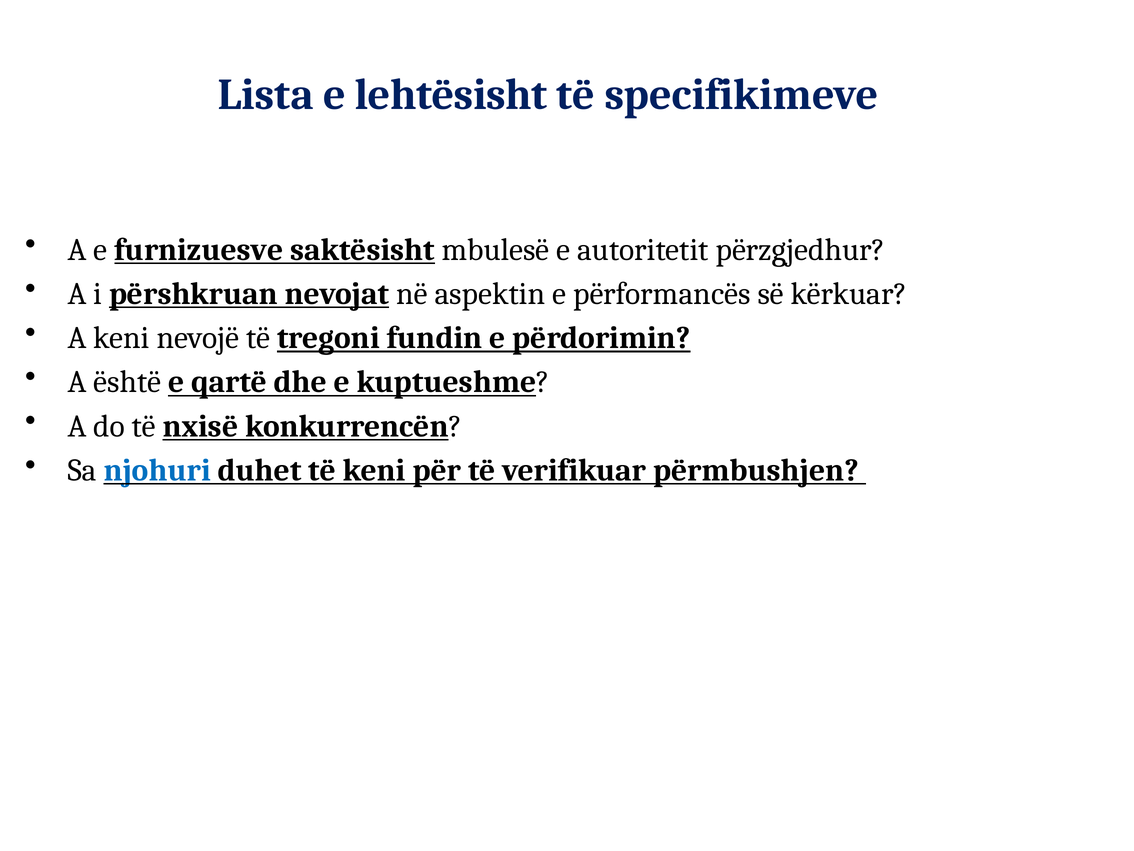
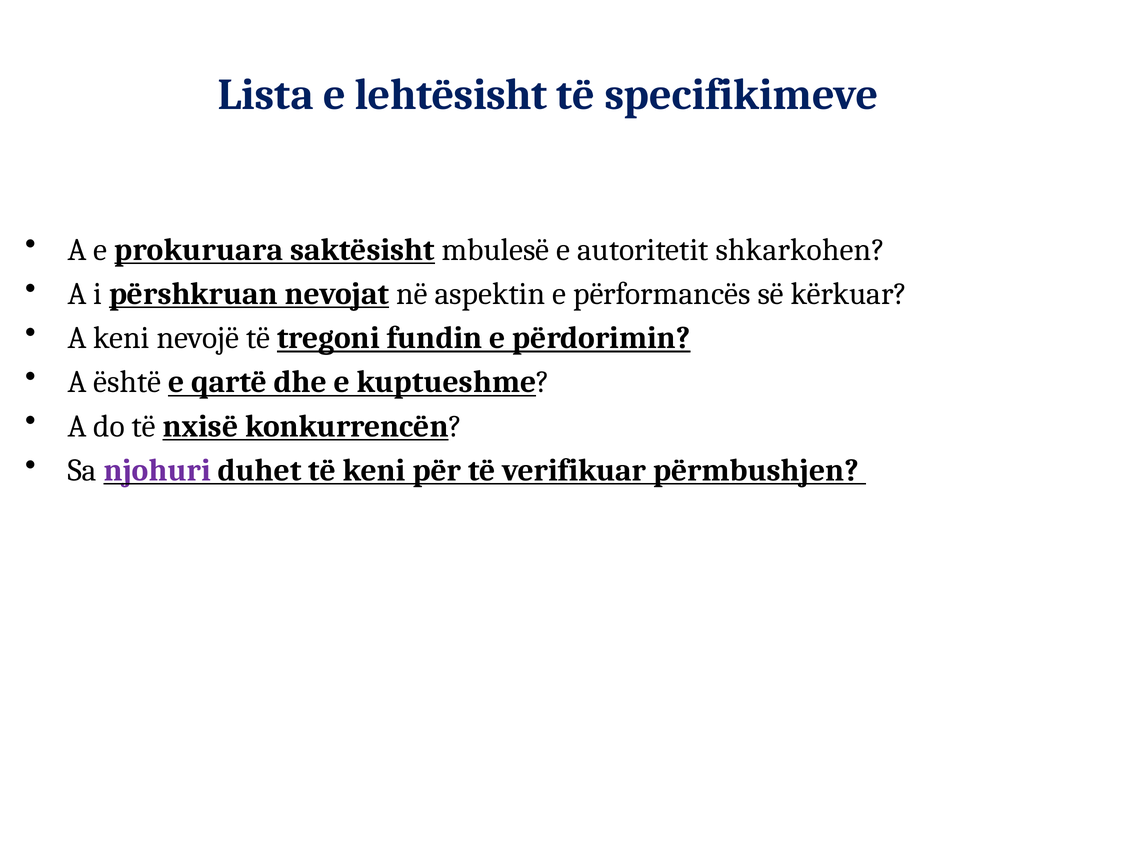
furnizuesve: furnizuesve -> prokuruara (199, 249)
përzgjedhur: përzgjedhur -> shkarkohen (800, 249)
njohuri colour: blue -> purple (157, 470)
